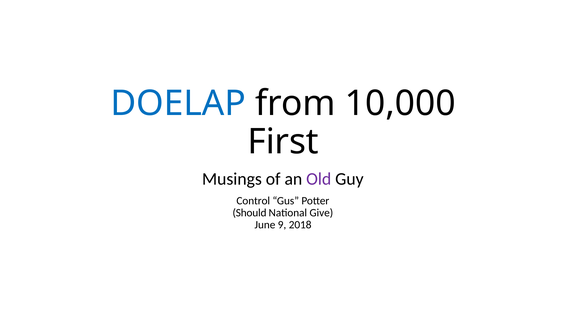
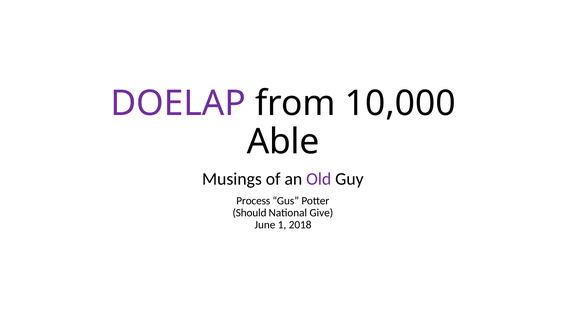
DOELAP colour: blue -> purple (178, 103)
First: First -> Able (283, 141)
Control: Control -> Process (253, 200)
9: 9 -> 1 (282, 224)
